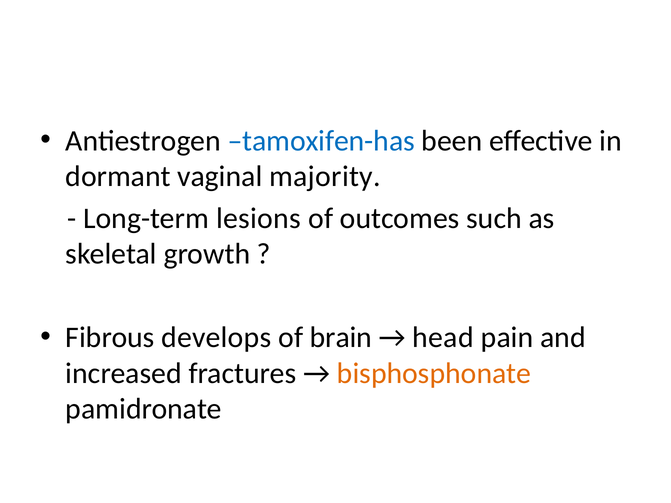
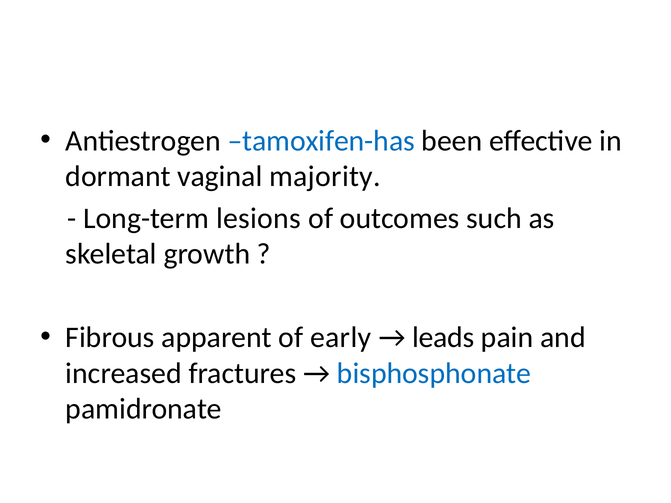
develops: develops -> apparent (216, 338)
brain: brain -> early (341, 338)
head: head -> leads (443, 338)
bisphosphonate colour: orange -> blue (434, 373)
